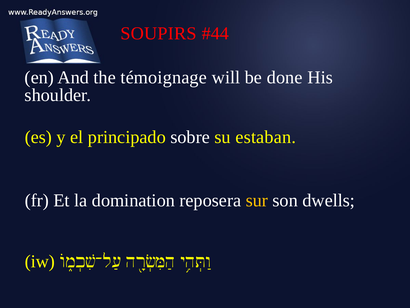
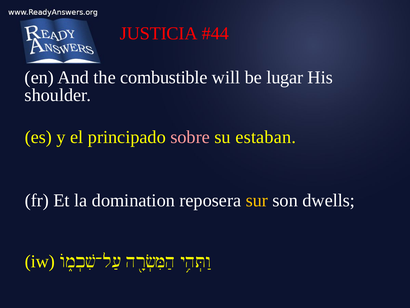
SOUPIRS: SOUPIRS -> JUSTICIA (159, 33)
témoignage: témoignage -> combustible (164, 77)
done: done -> lugar (285, 77)
sobre colour: white -> pink (190, 137)
